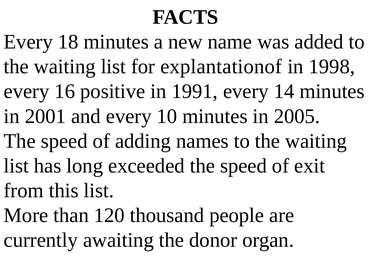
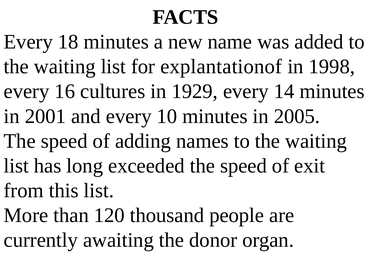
positive: positive -> cultures (113, 91)
1991: 1991 -> 1929 (195, 91)
